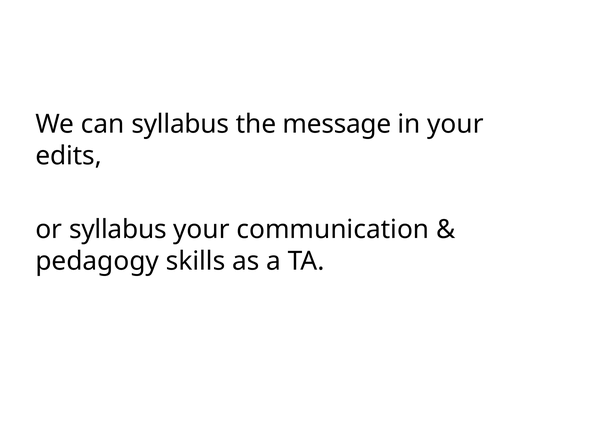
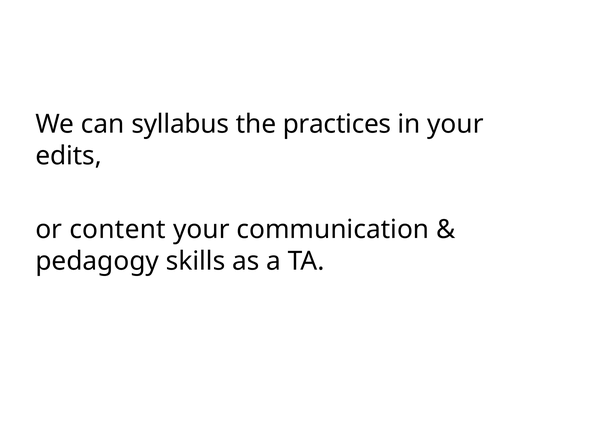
message: message -> practices (337, 124)
or syllabus: syllabus -> content (118, 229)
